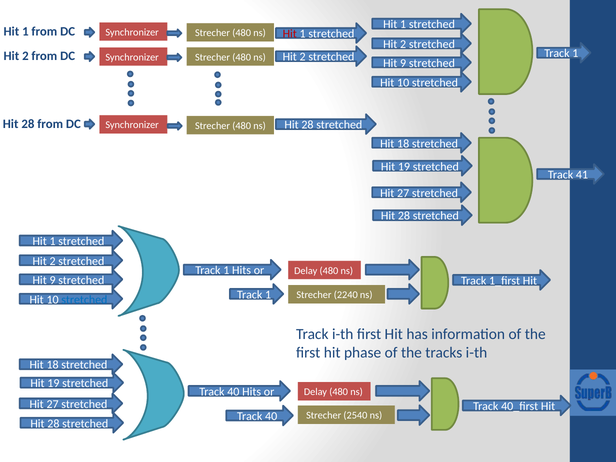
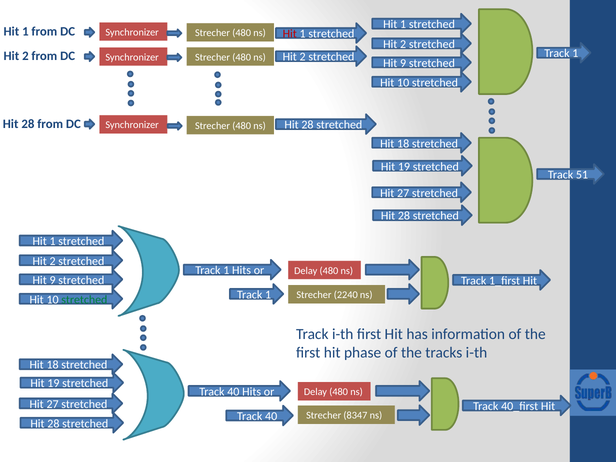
41: 41 -> 51 (582, 175)
stretched colour: blue -> green (84, 300)
2540: 2540 -> 8347 (355, 416)
